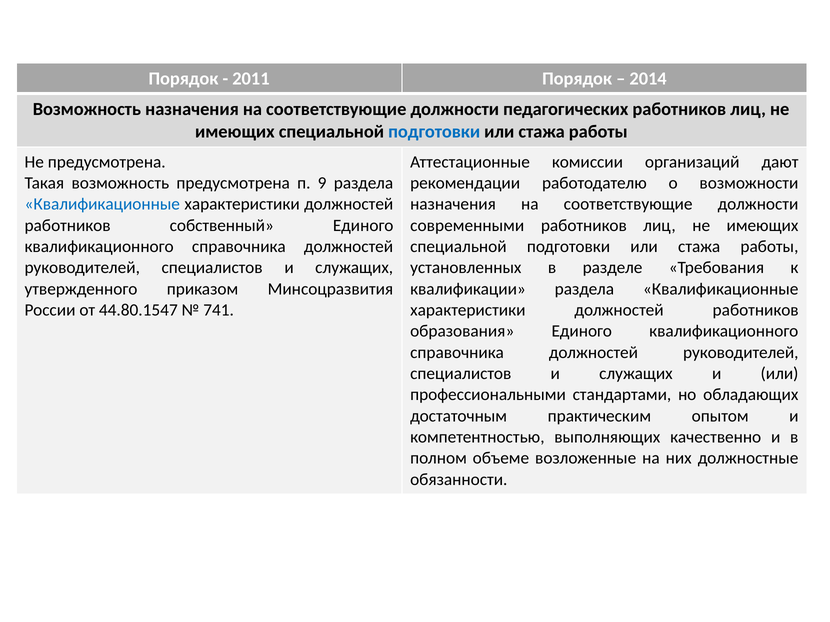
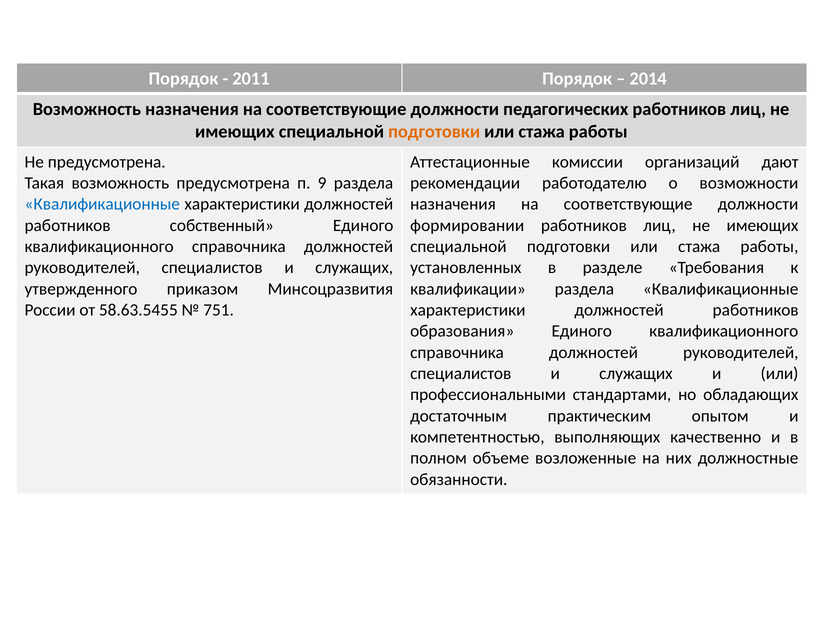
подготовки colour: blue -> orange (434, 132)
современными: современными -> формировании (467, 226)
44.80.1547: 44.80.1547 -> 58.63.5455 (138, 310)
741: 741 -> 751 (219, 310)
